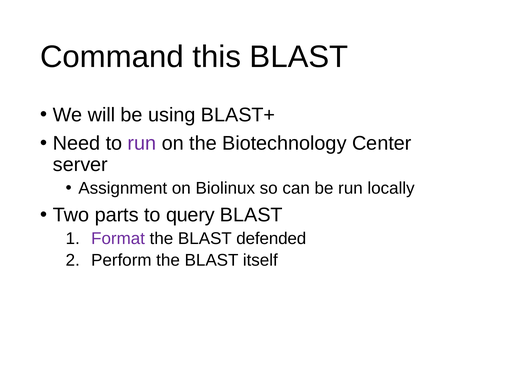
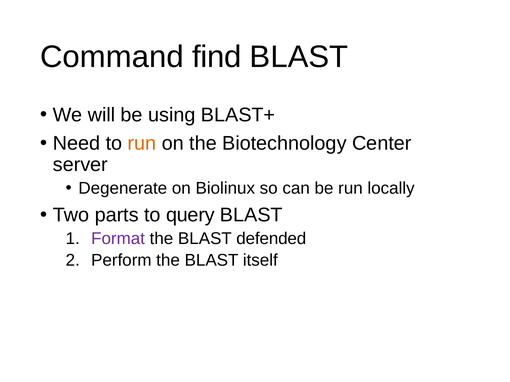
this: this -> find (217, 57)
run colour: purple -> orange (142, 143)
Assignment: Assignment -> Degenerate (123, 188)
